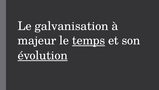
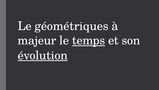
galvanisation: galvanisation -> géométriques (72, 26)
